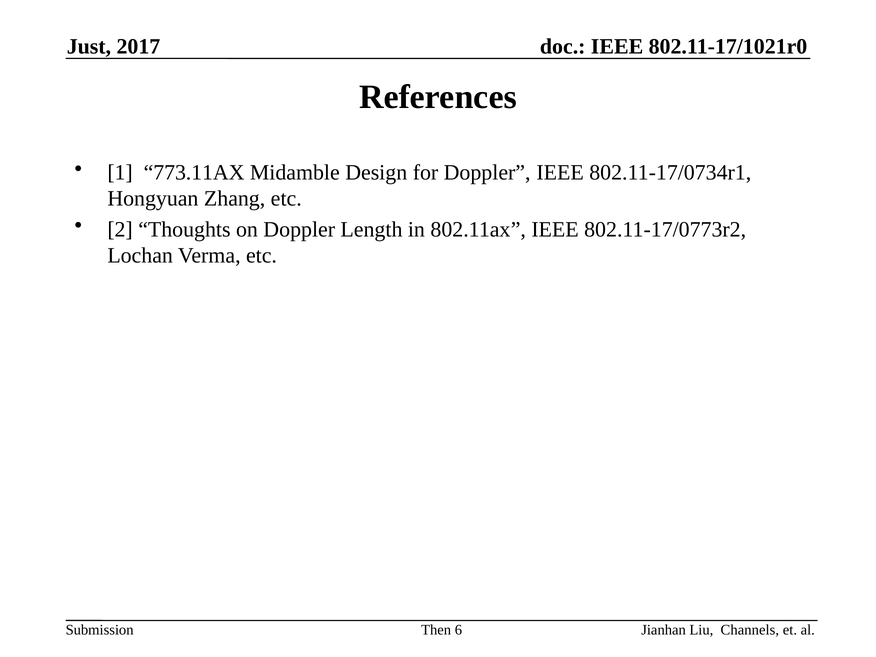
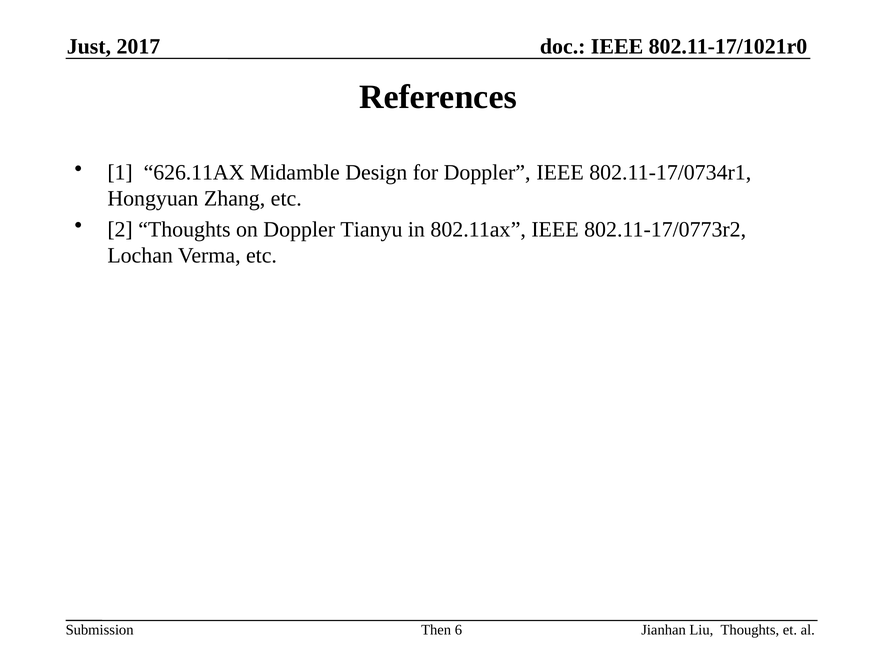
773.11AX: 773.11AX -> 626.11AX (194, 172)
Length: Length -> Tianyu (371, 229)
Liu Channels: Channels -> Thoughts (750, 630)
